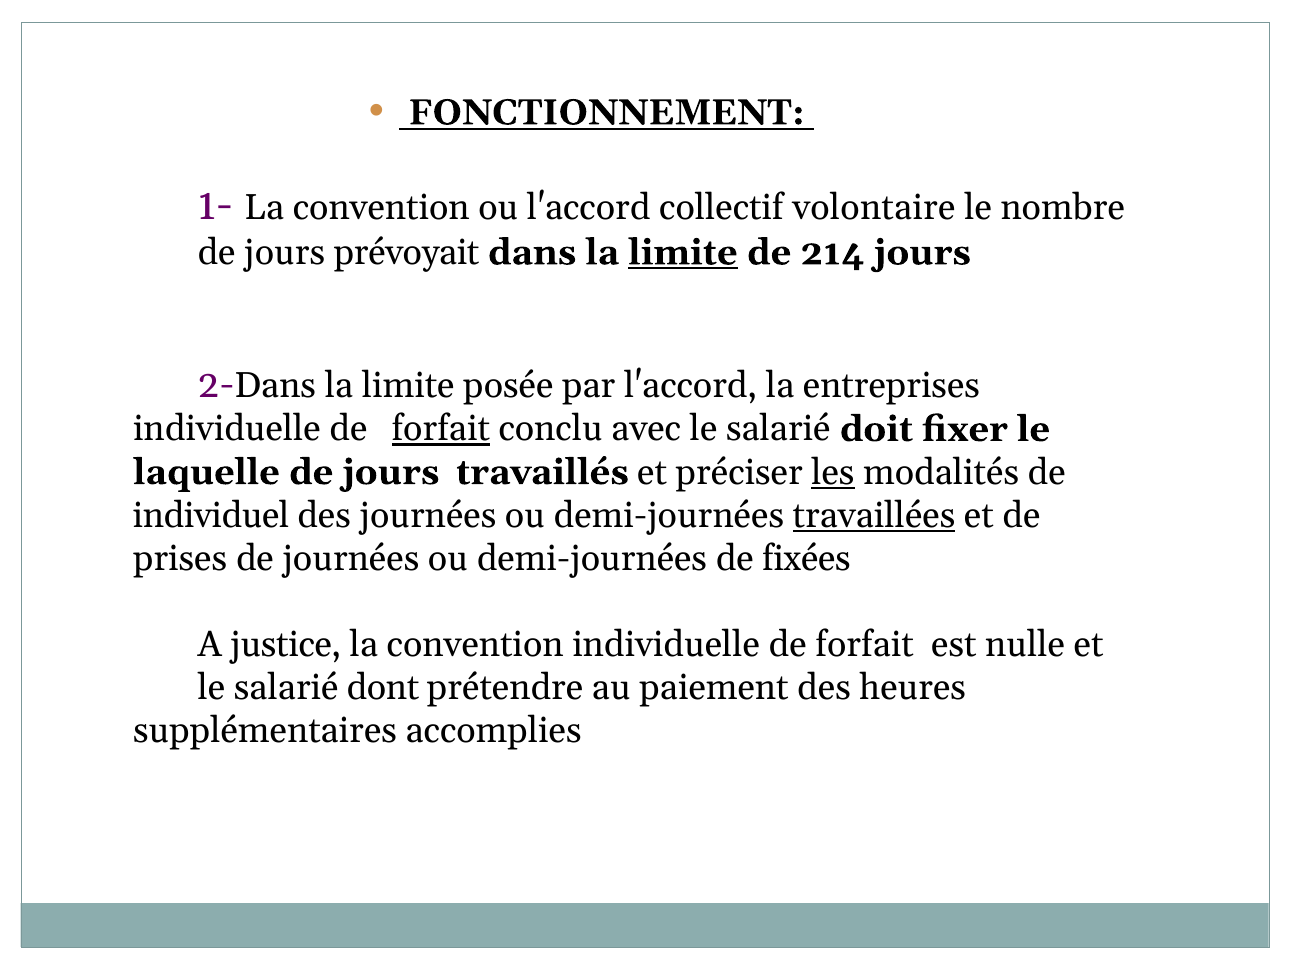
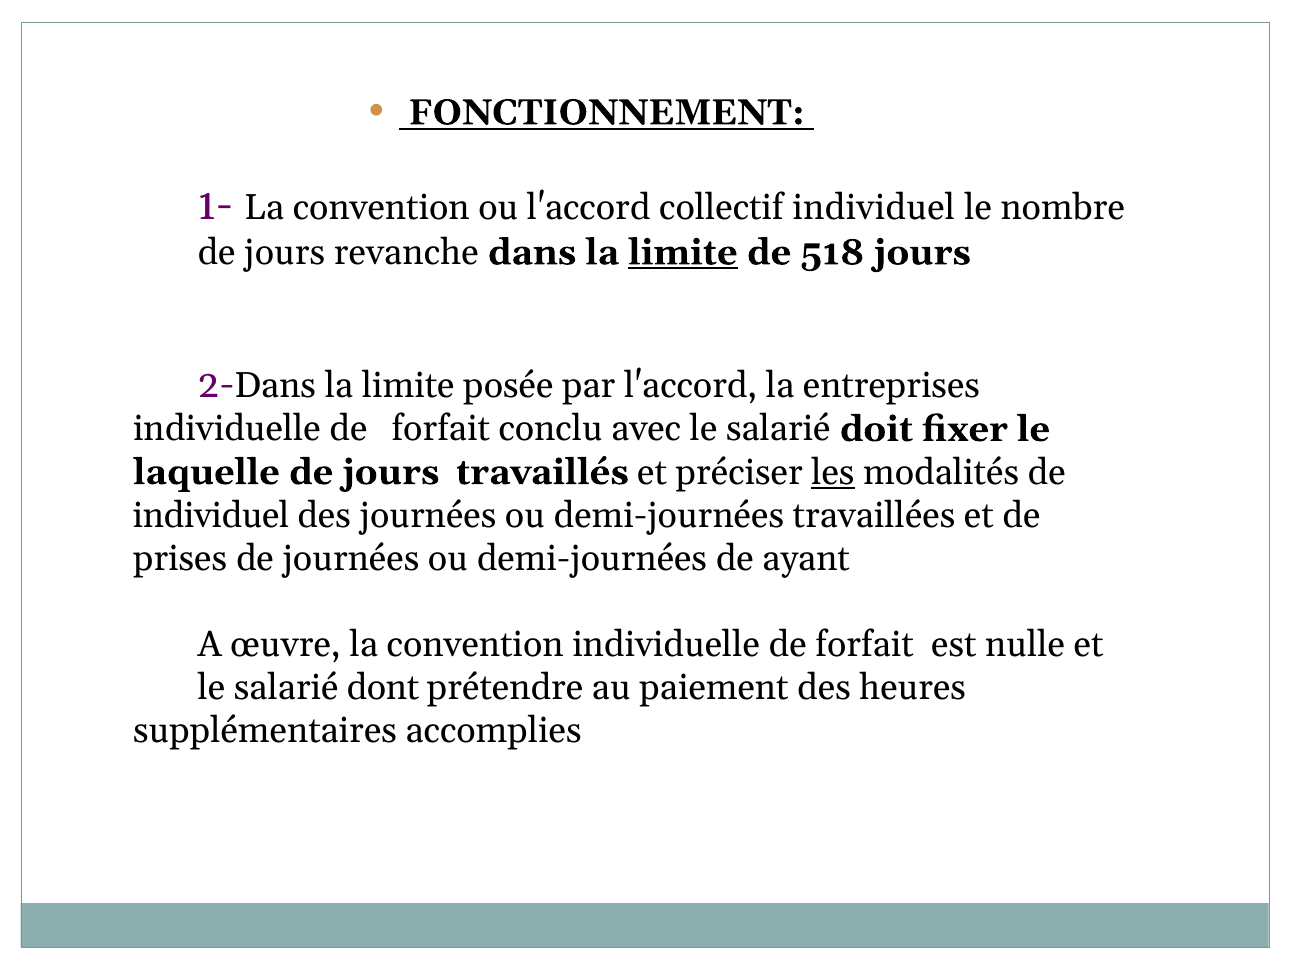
collectif volontaire: volontaire -> individuel (874, 208)
prévoyait: prévoyait -> revanche (406, 253)
214: 214 -> 518 (832, 253)
forfait underline: present -> none (441, 429)
travaillées underline: present -> none (874, 515)
fixées: fixées -> ayant (806, 558)
justice: justice -> œuvre (286, 645)
